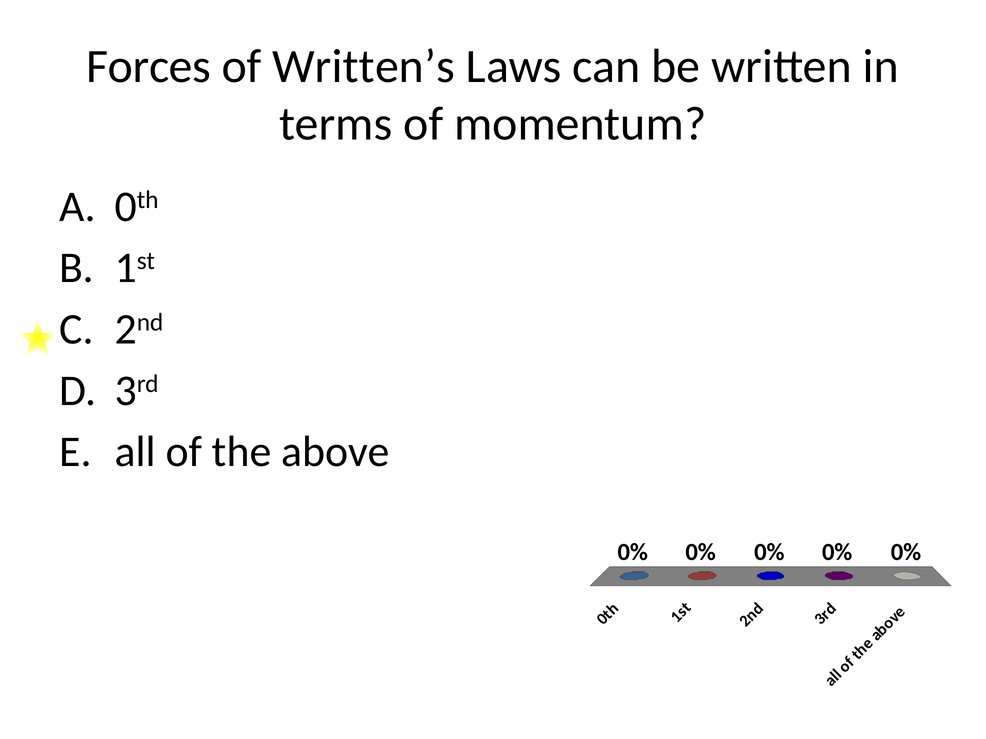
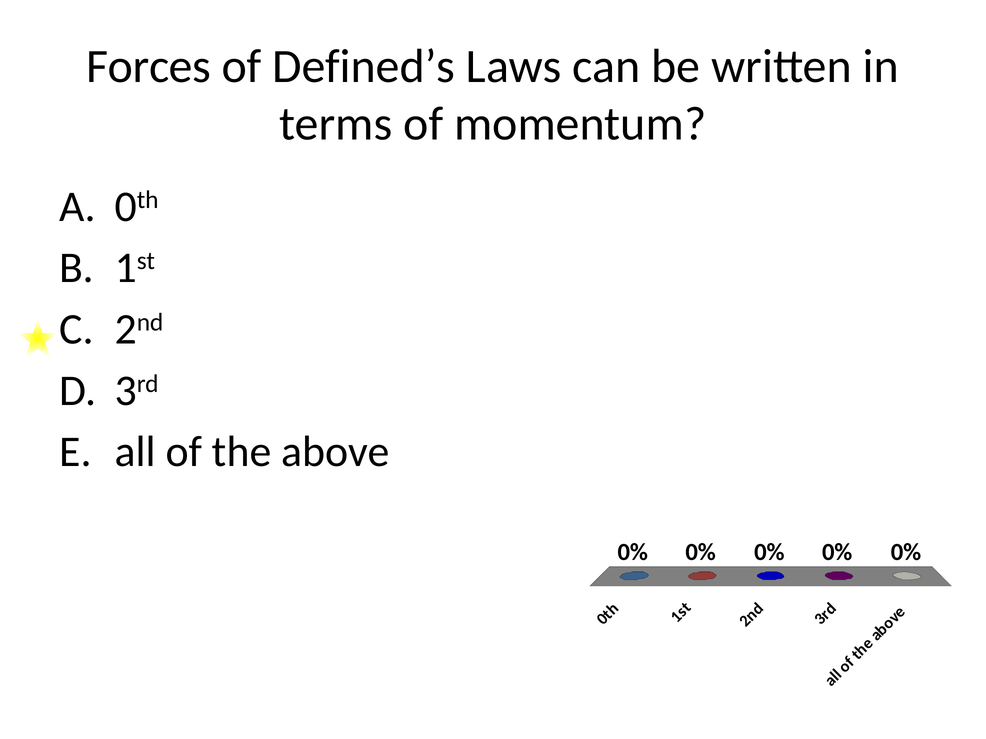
Written’s: Written’s -> Defined’s (364, 67)
